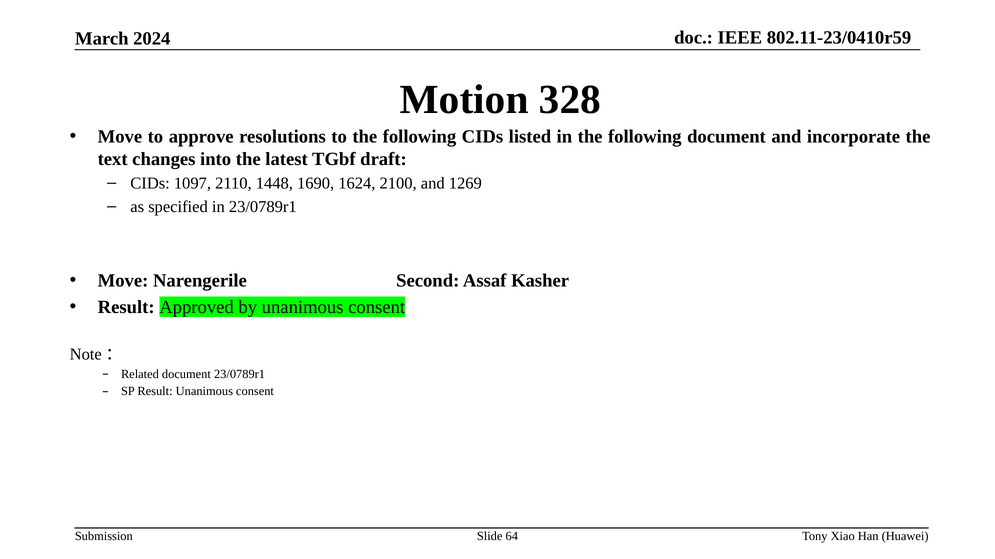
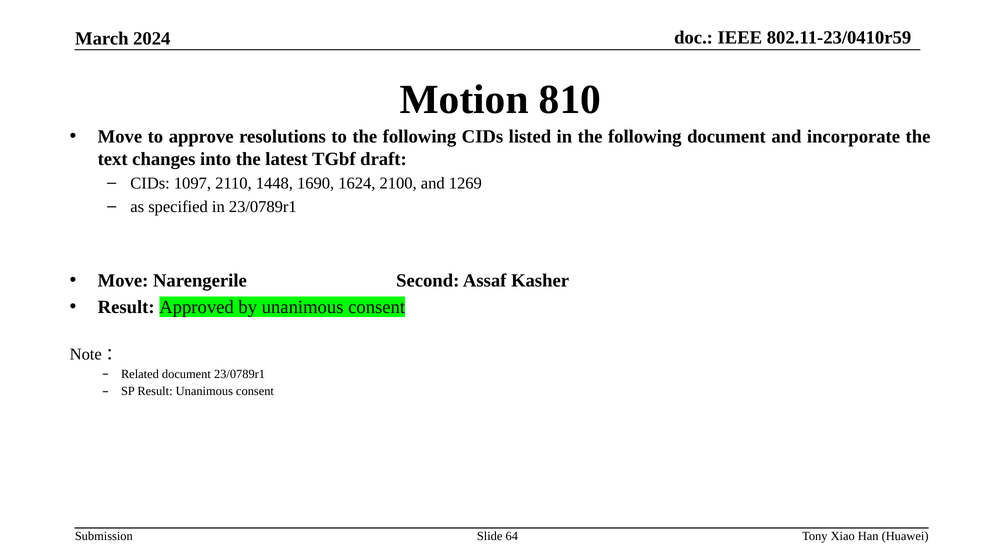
328: 328 -> 810 (570, 100)
